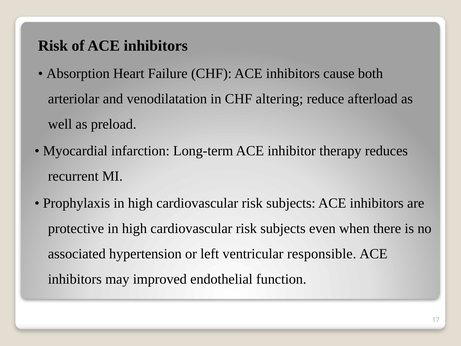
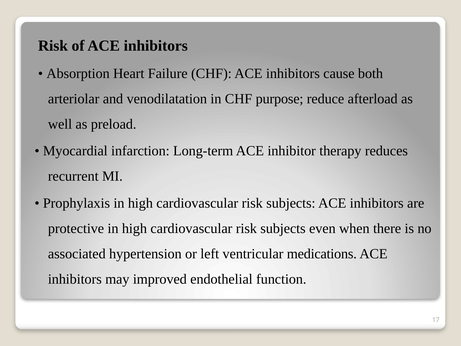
altering: altering -> purpose (280, 99)
responsible: responsible -> medications (322, 254)
